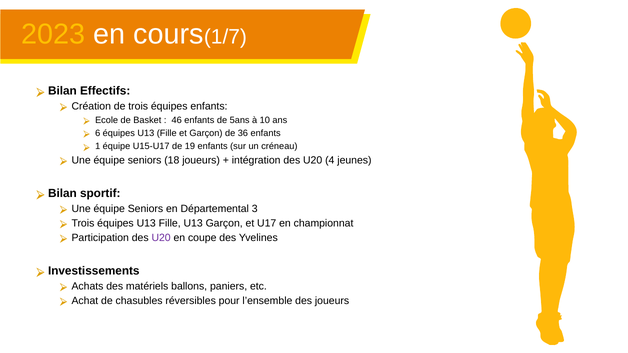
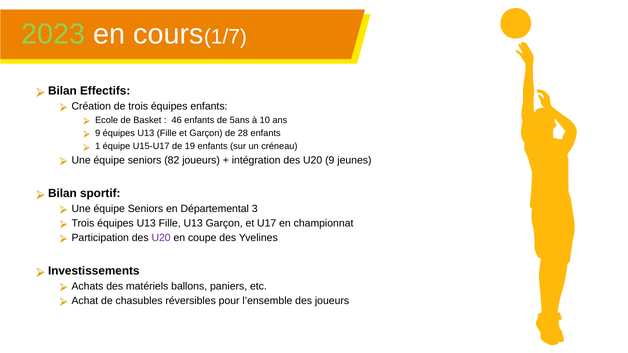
2023 colour: yellow -> light green (53, 34)
6: 6 -> 9 (98, 133)
36: 36 -> 28 (243, 133)
18: 18 -> 82 (172, 160)
U20 4: 4 -> 9 (330, 160)
